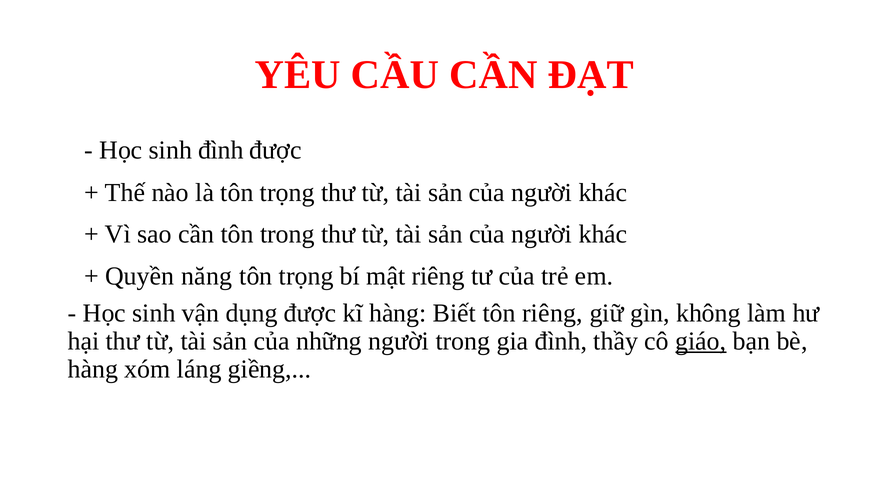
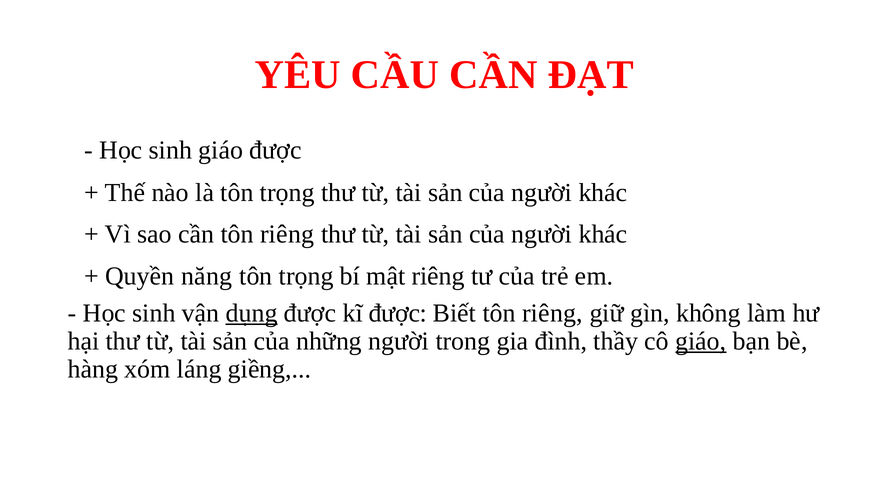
sinh đình: đình -> giáo (221, 150)
cần tôn trong: trong -> riêng (287, 234)
dụng underline: none -> present (252, 313)
kĩ hàng: hàng -> được (398, 313)
